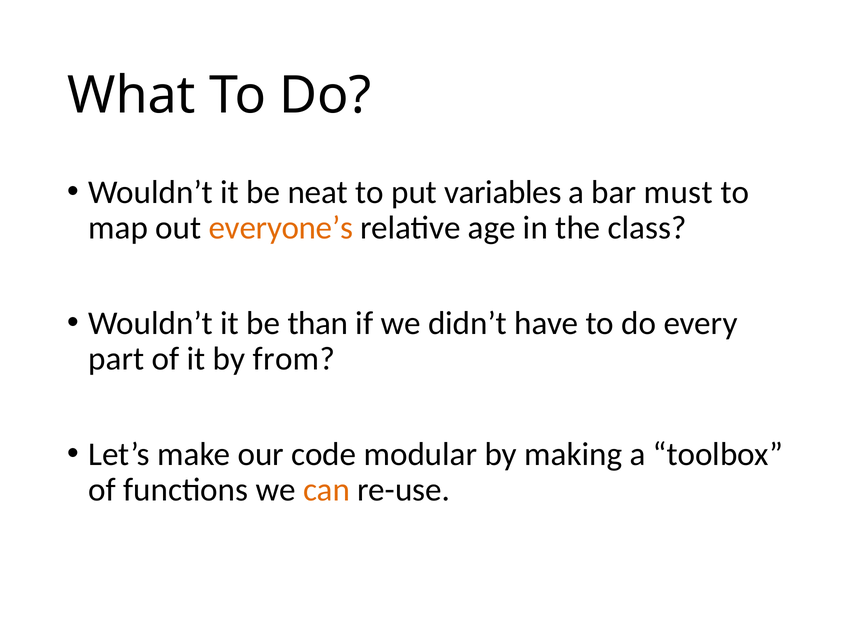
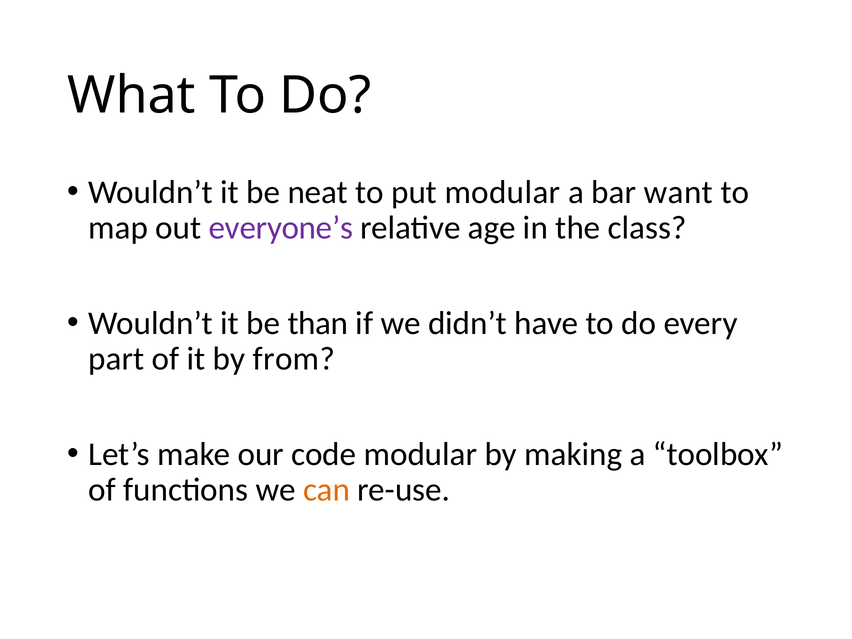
put variables: variables -> modular (502, 192)
must: must -> want (678, 192)
everyone’s colour: orange -> purple (281, 228)
